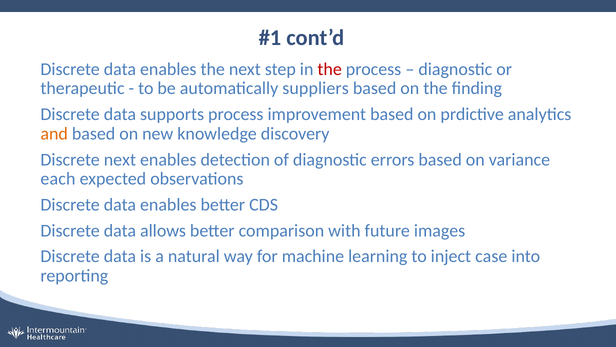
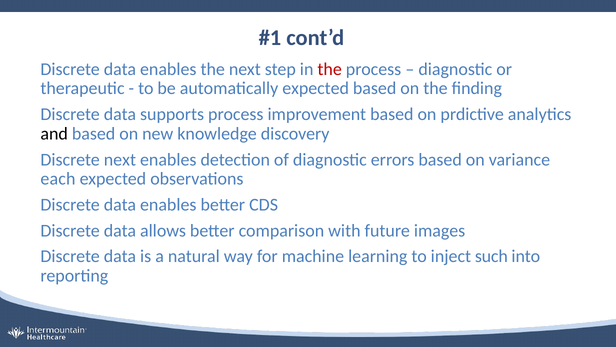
automatically suppliers: suppliers -> expected (316, 88)
and colour: orange -> black (54, 134)
case: case -> such (491, 256)
